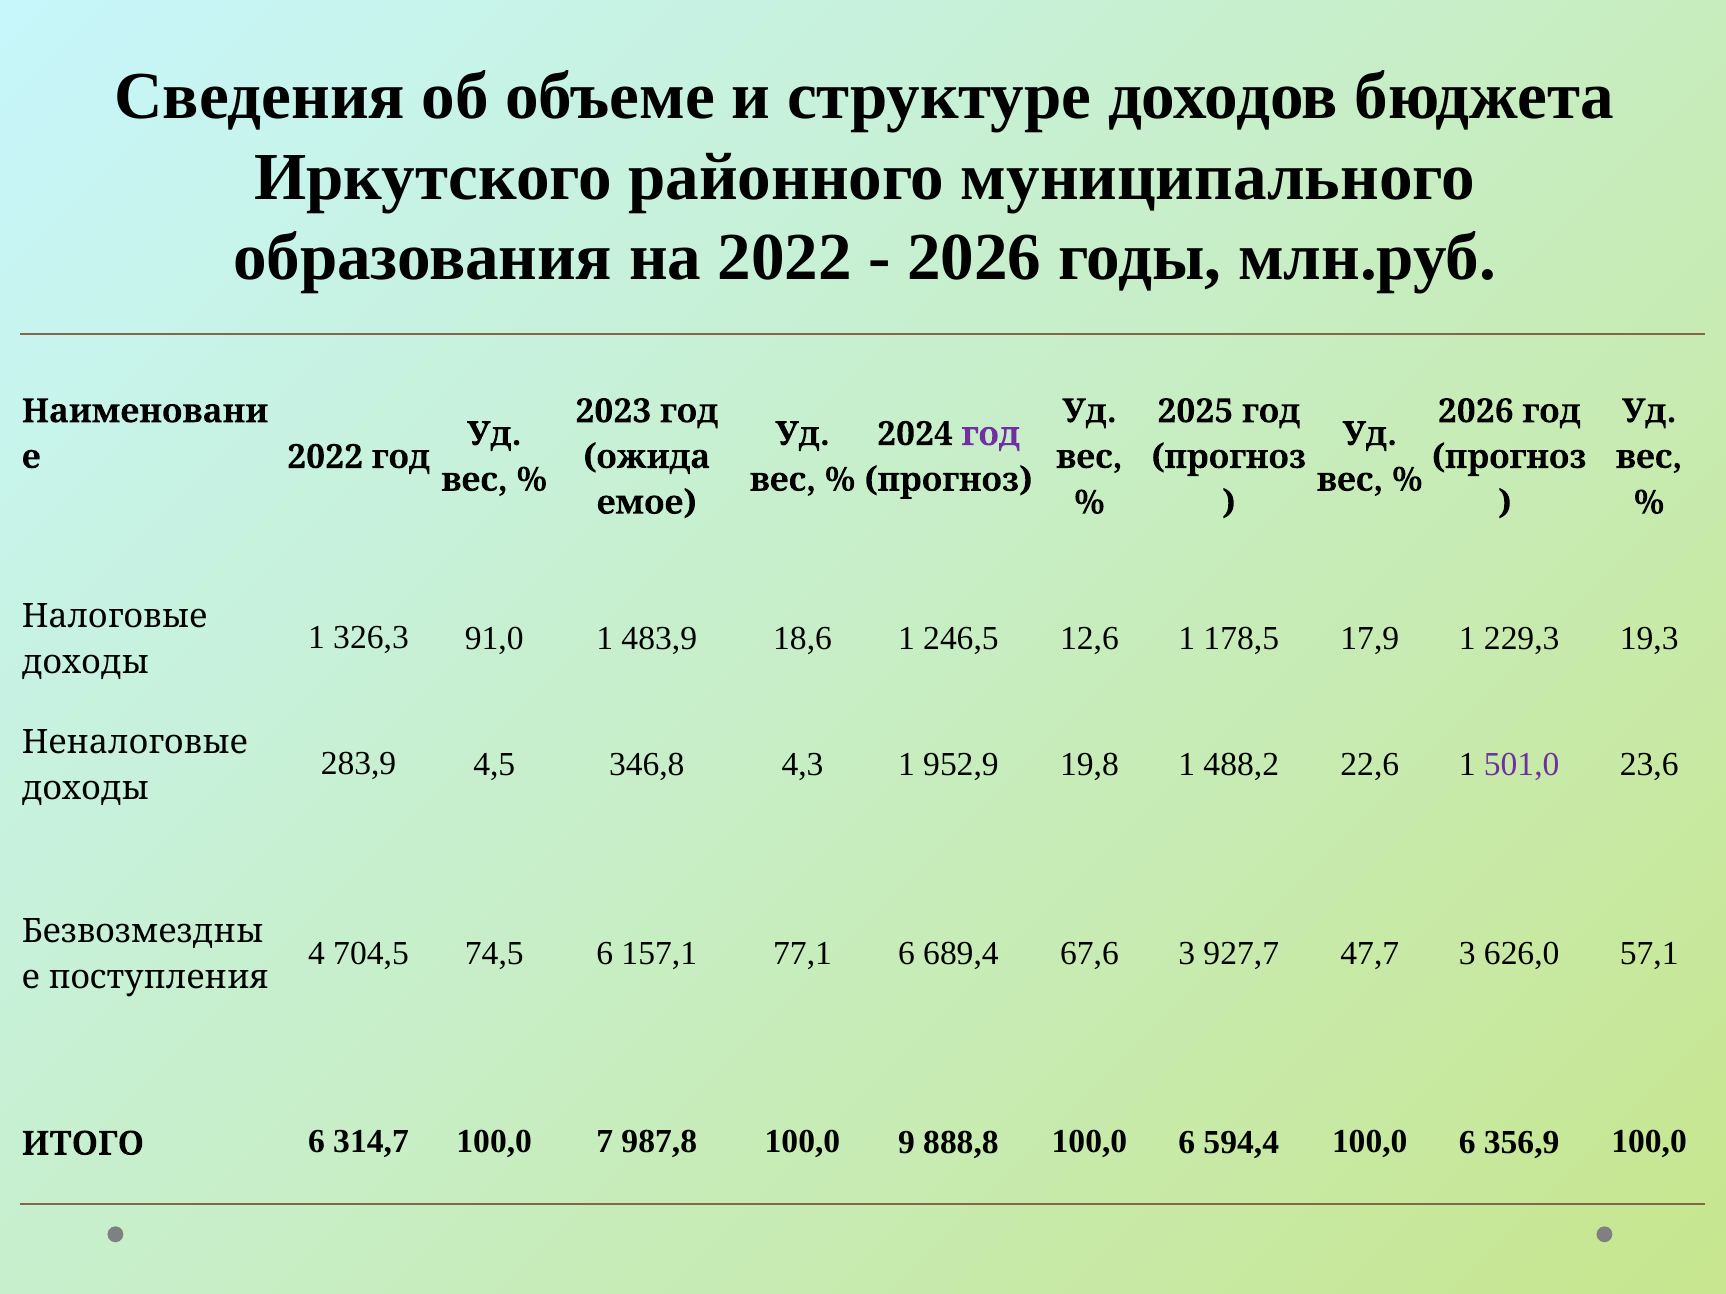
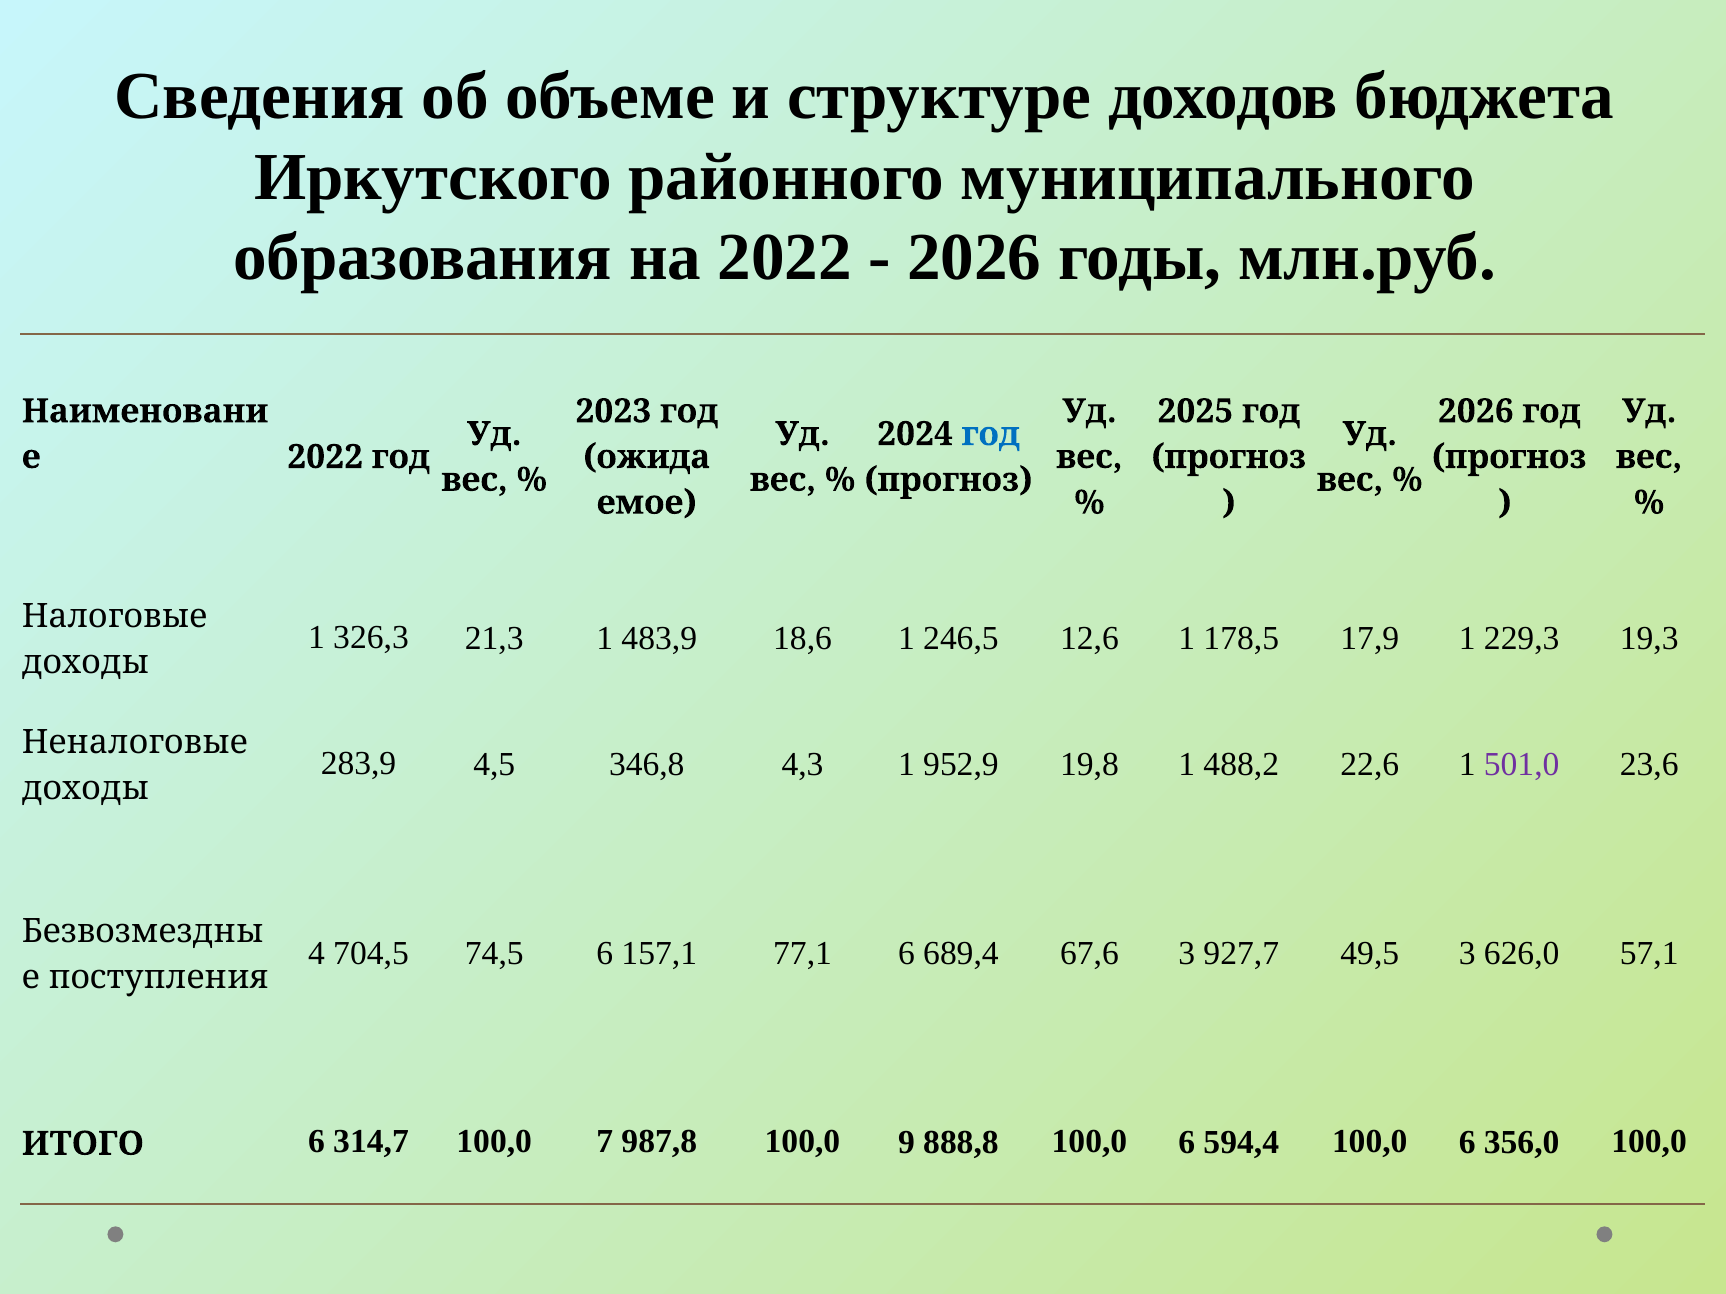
год colour: purple -> blue (991, 434)
91,0: 91,0 -> 21,3 (494, 638)
47,7: 47,7 -> 49,5 (1370, 953)
356,9: 356,9 -> 356,0 (1522, 1142)
